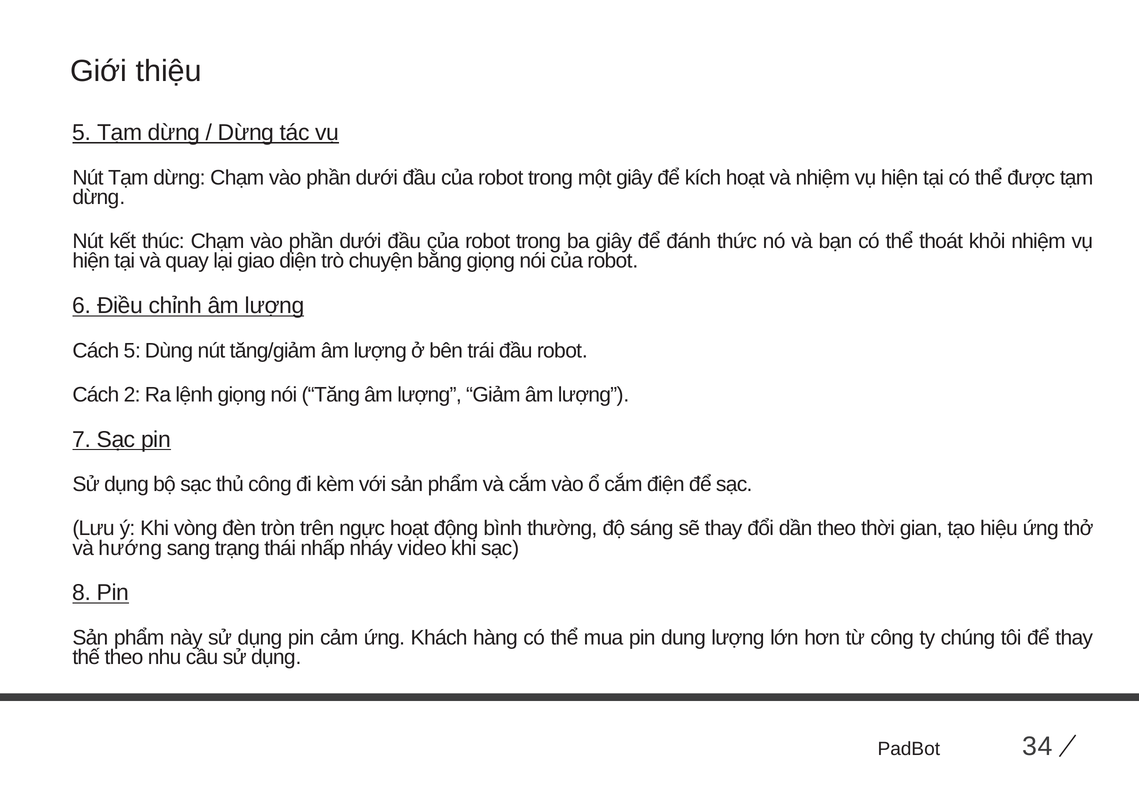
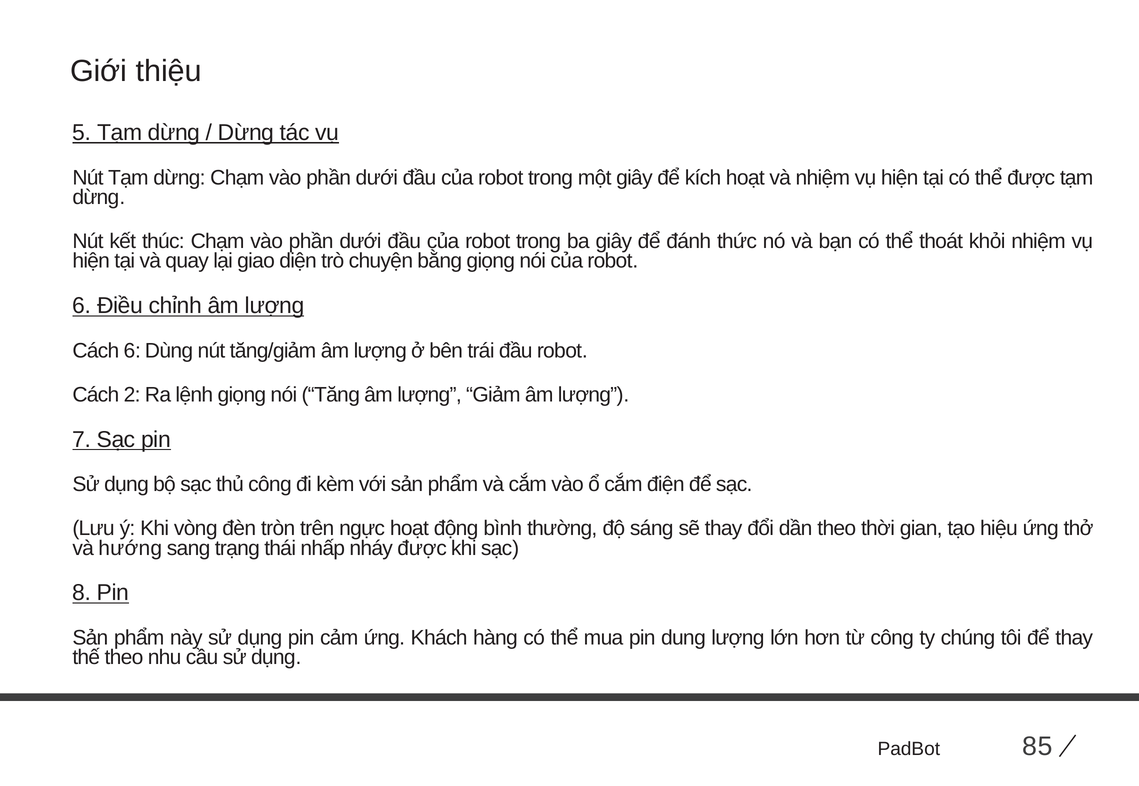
Cách 5: 5 -> 6 (132, 351)
nháy video: video -> được (422, 548)
34: 34 -> 85 (1037, 747)
